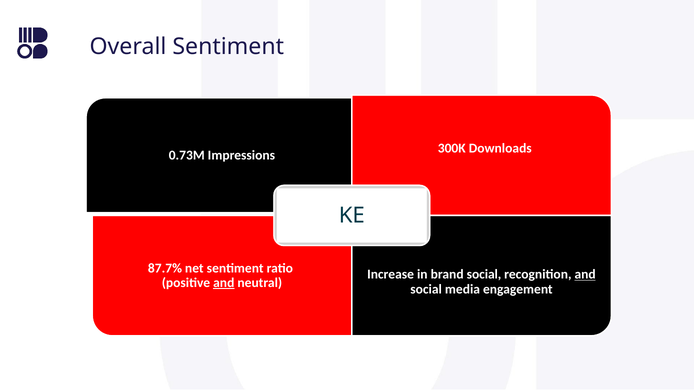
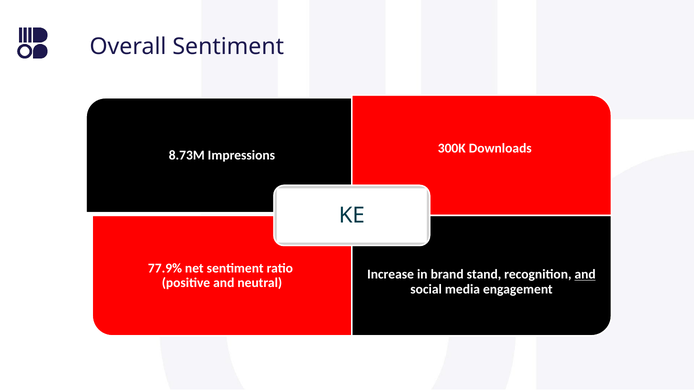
0.73M: 0.73M -> 8.73M (187, 155)
87.7%: 87.7% -> 77.9% (165, 269)
brand social: social -> stand (484, 275)
and underline: present -> none (224, 283)
